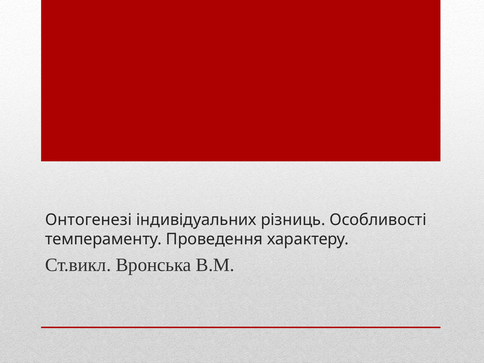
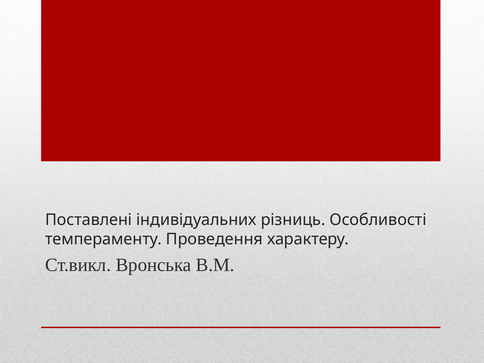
Онтогенезі: Онтогенезі -> Поставлені (89, 220)
